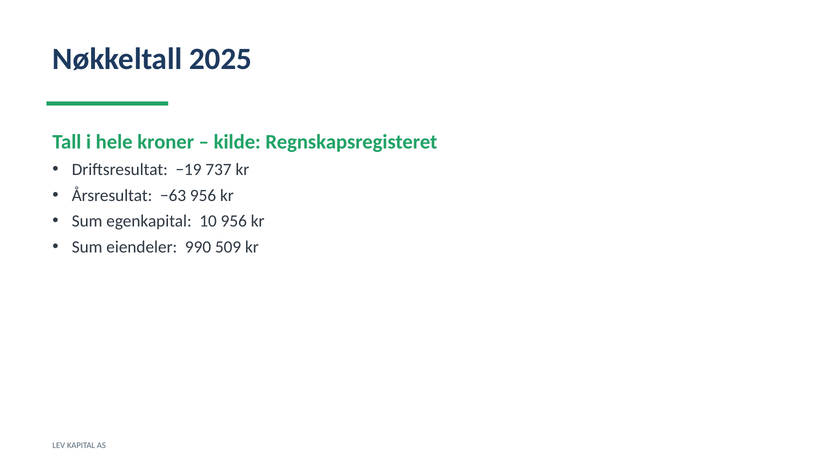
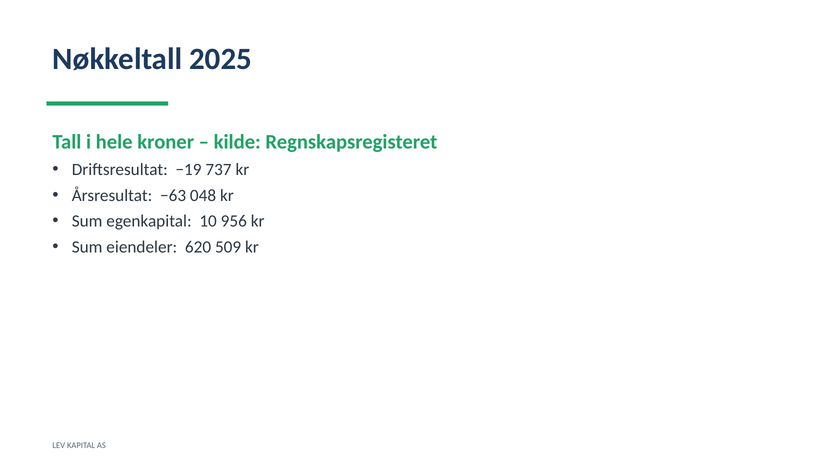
−63 956: 956 -> 048 (203, 195)
990: 990 -> 620 (198, 247)
